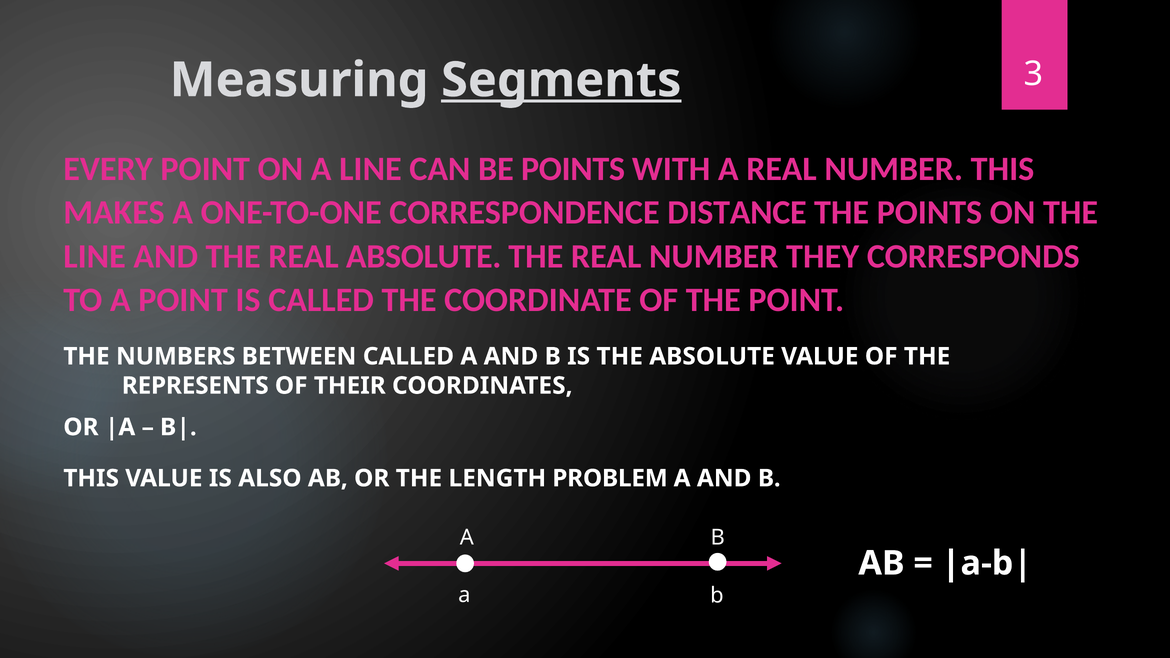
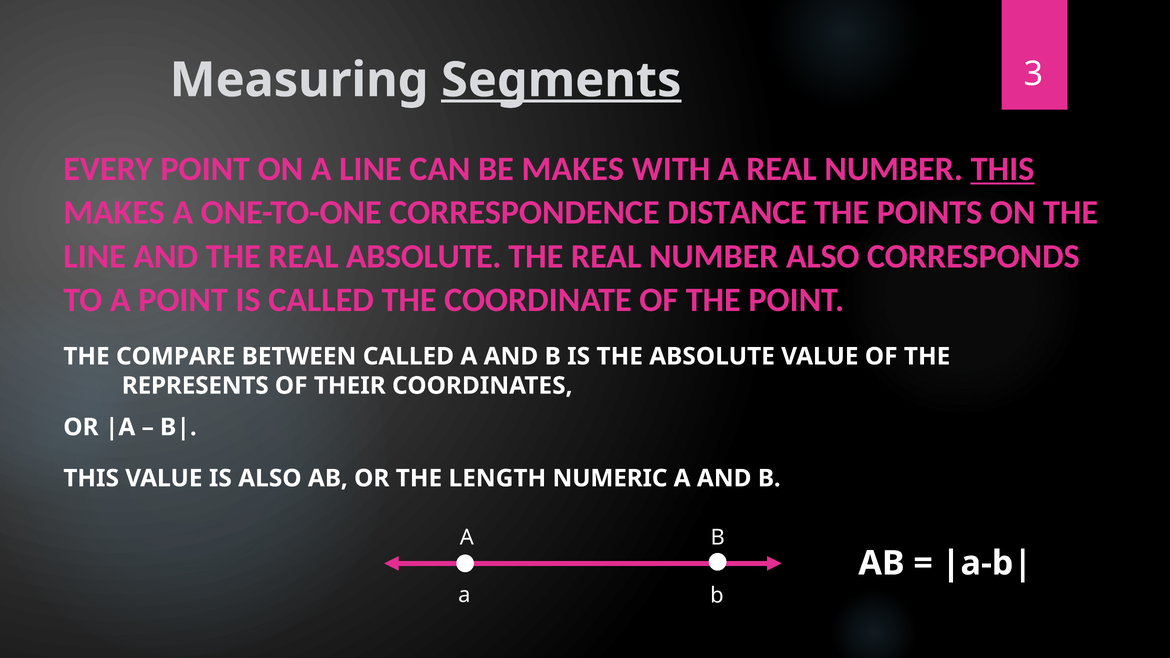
BE POINTS: POINTS -> MAKES (573, 169)
THIS underline: none -> present (1003, 169)
NUMBER THEY: THEY -> ALSO (823, 256)
NUMBERS: NUMBERS -> COMPARE (176, 356)
PROBLEM: PROBLEM -> NUMERIC (610, 478)
